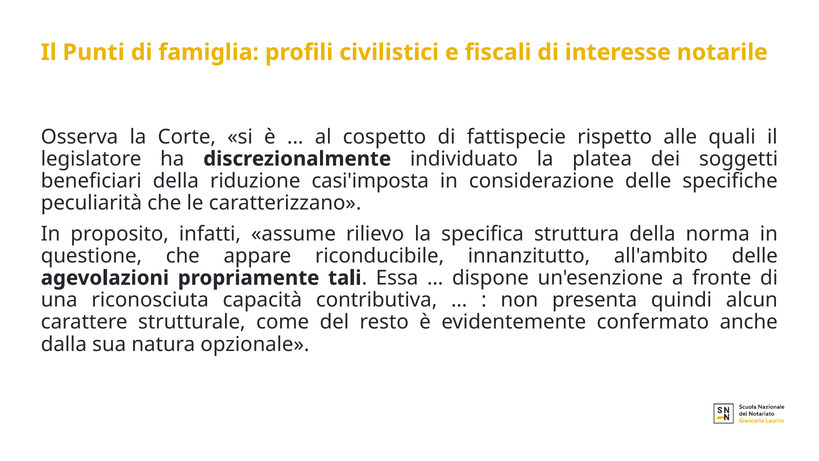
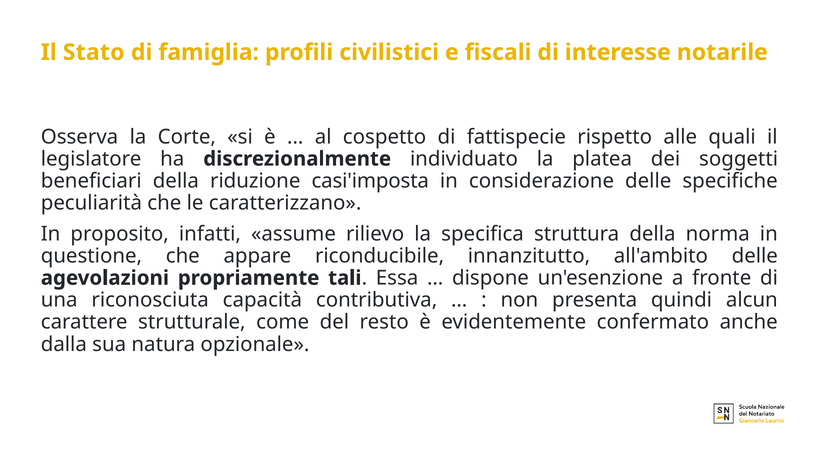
Punti: Punti -> Stato (94, 52)
